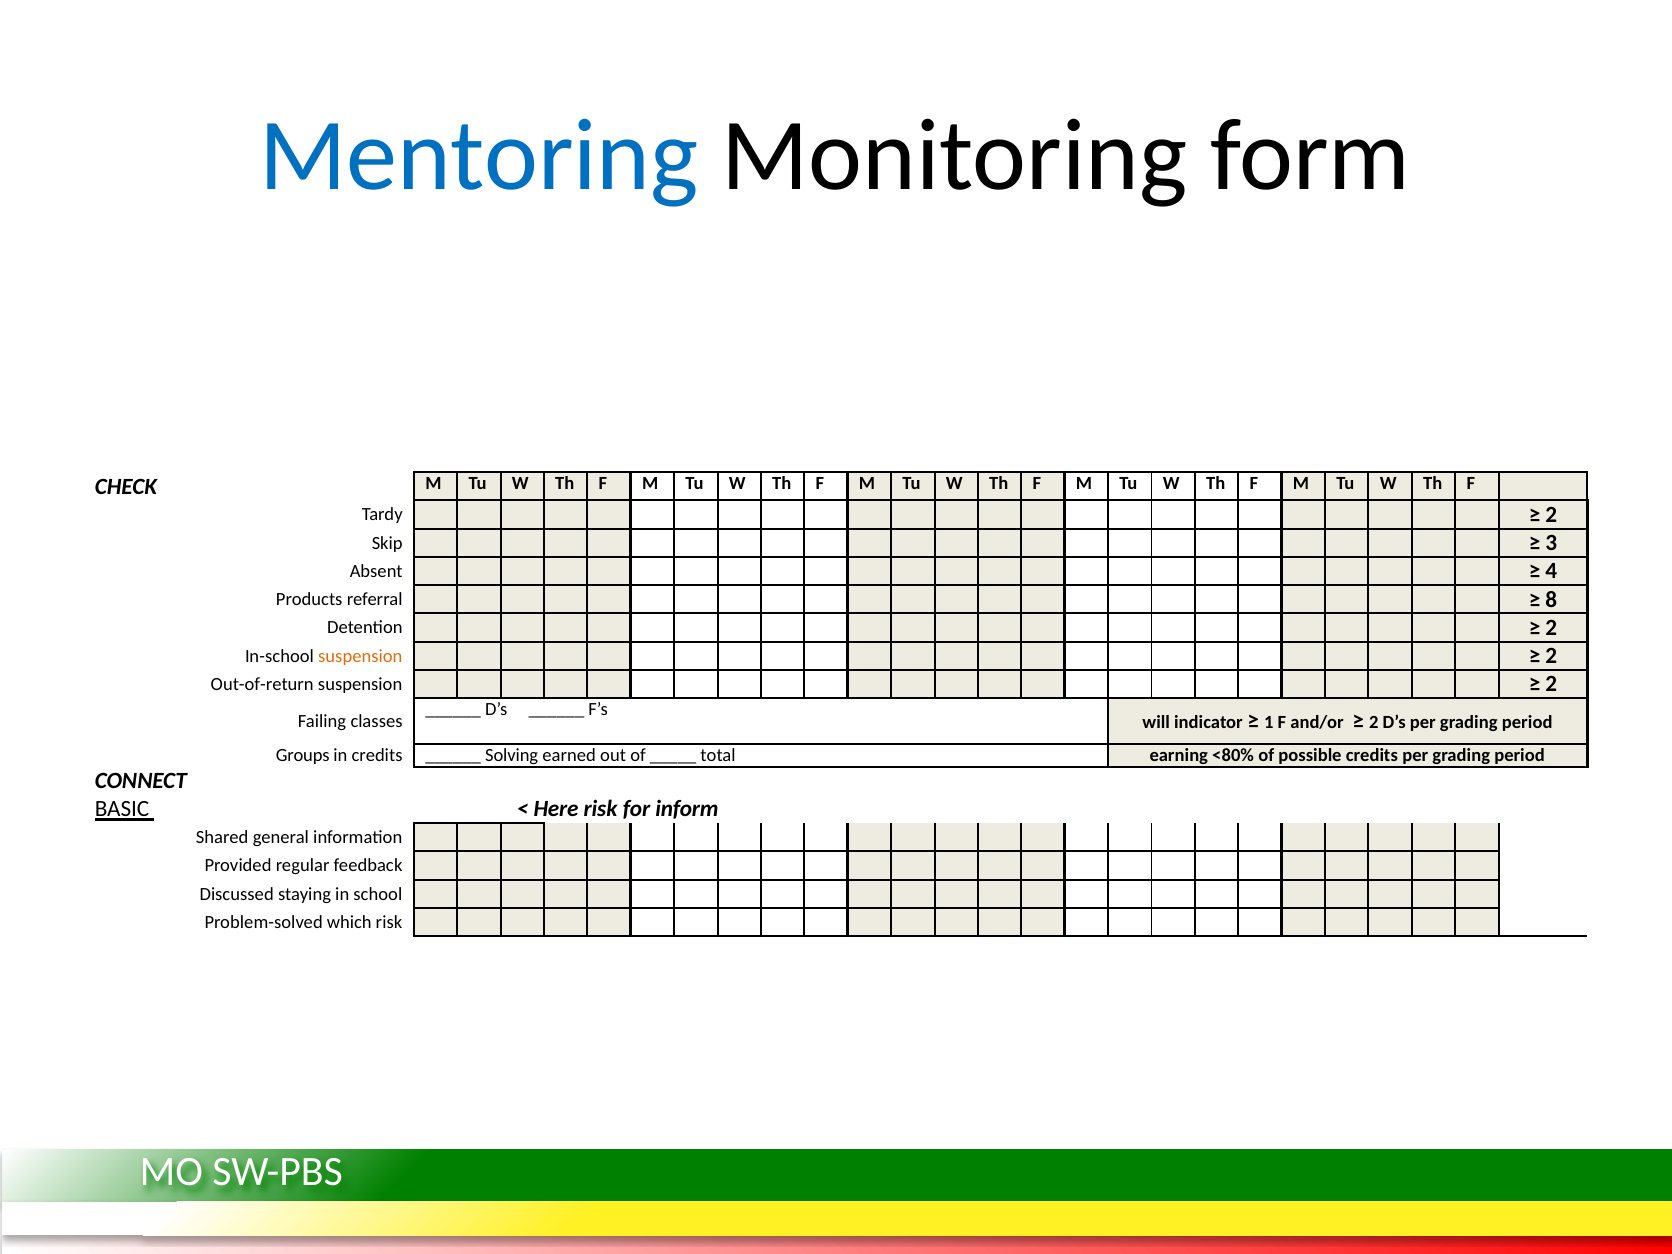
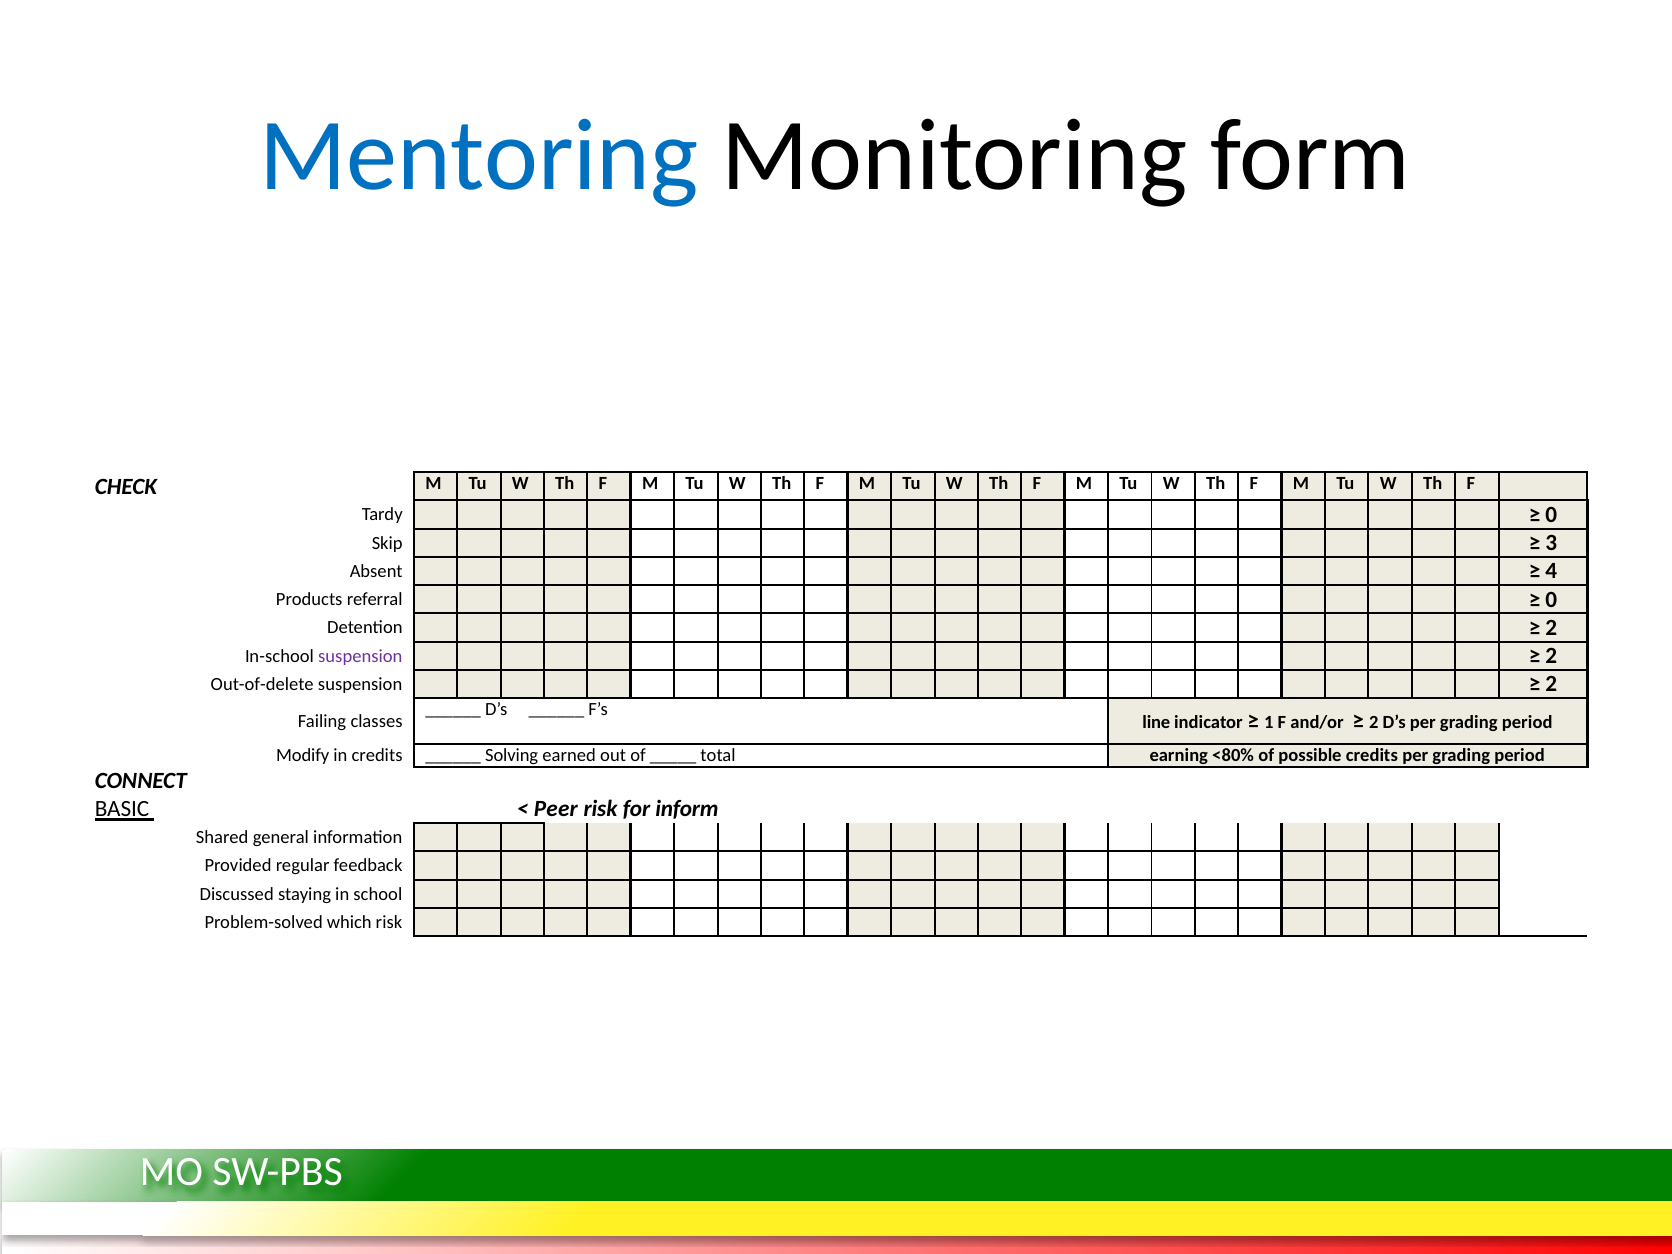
2: 2 -> 0 (1551, 515)
8: 8 -> 0 (1551, 599)
suspension colour: orange -> purple (360, 656)
Out-of-return: Out-of-return -> Out-of-delete (262, 684)
will: will -> line (1156, 723)
Groups: Groups -> Modify (303, 755)
Here: Here -> Peer (556, 809)
